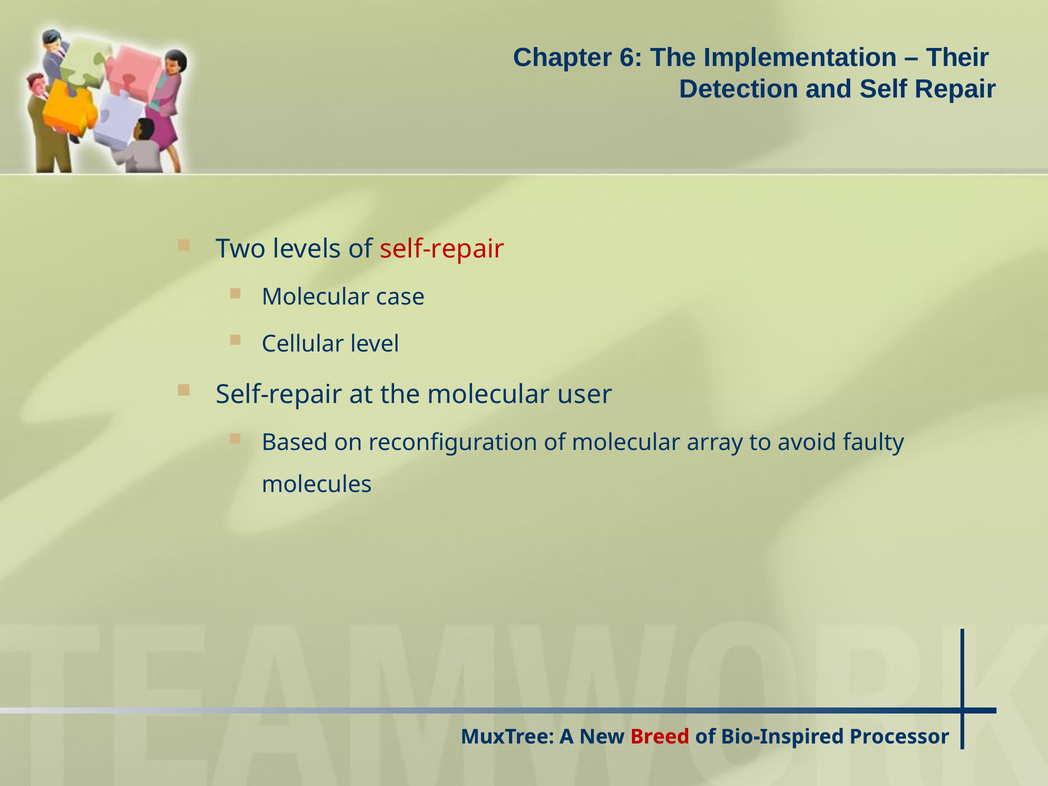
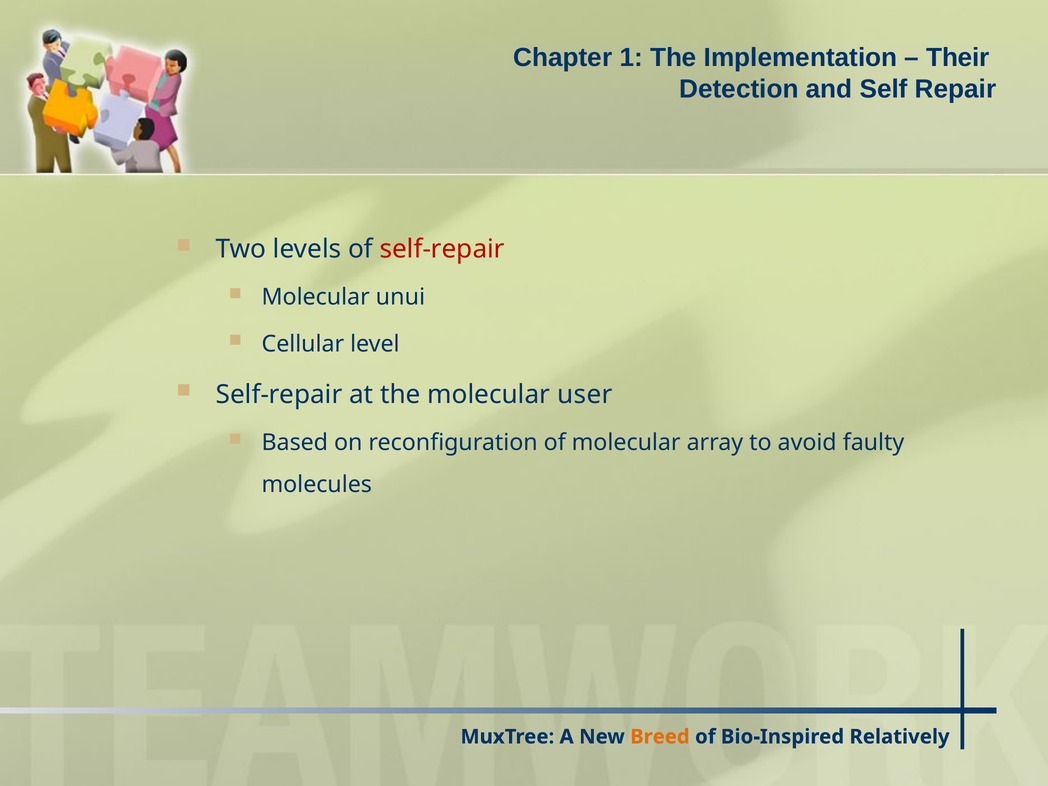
6: 6 -> 1 (631, 58)
case: case -> unui (400, 297)
Breed colour: red -> orange (660, 737)
Processor: Processor -> Relatively (900, 737)
